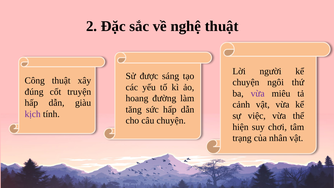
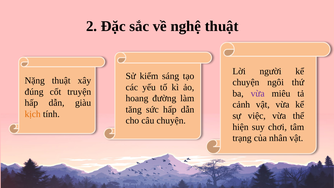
được: được -> kiểm (149, 76)
Công: Công -> Nặng (35, 81)
kịch colour: purple -> orange (33, 114)
